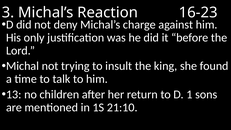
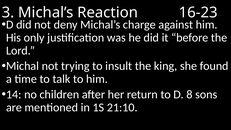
13: 13 -> 14 (14, 94)
1: 1 -> 8 (189, 94)
